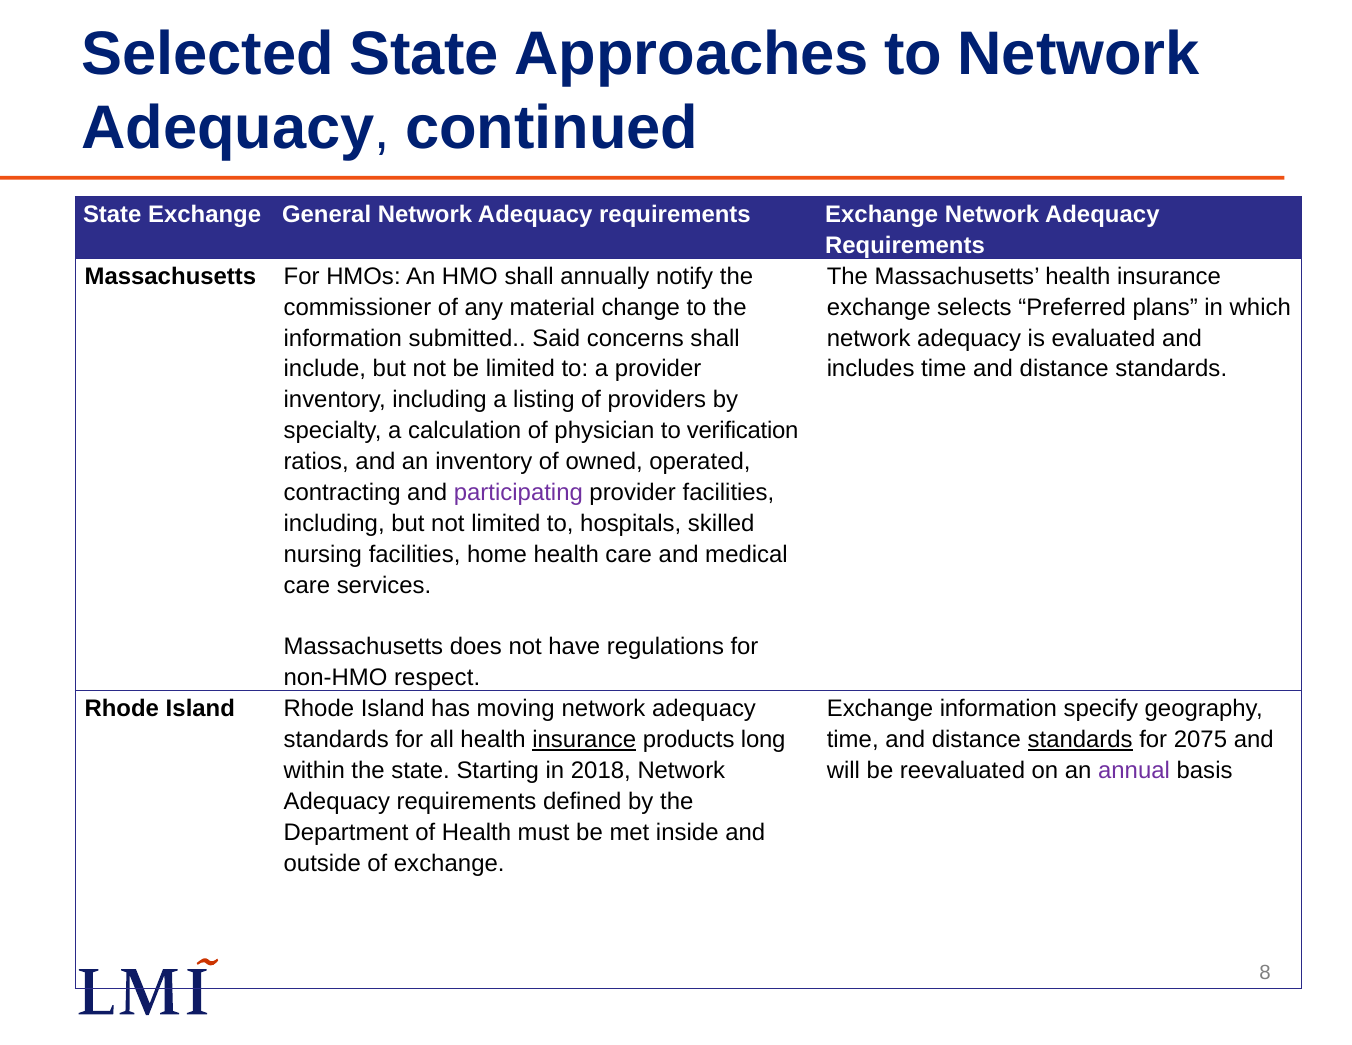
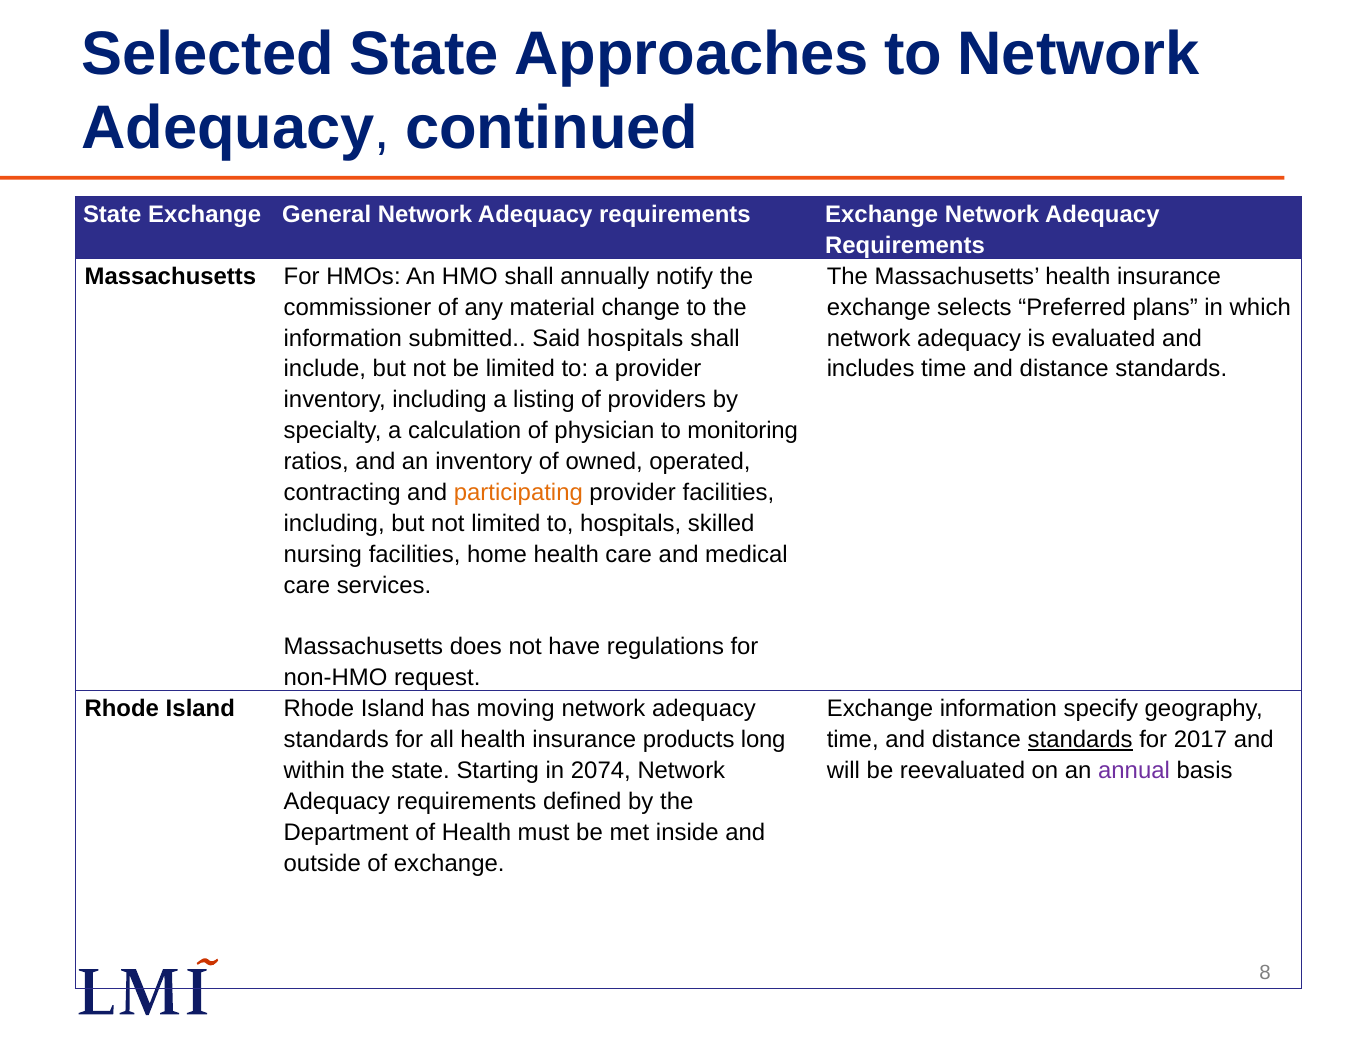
Said concerns: concerns -> hospitals (635, 338)
verification: verification -> monitoring (743, 431)
participating colour: purple -> orange (518, 492)
respect: respect -> request (437, 678)
insurance underline: present -> none (584, 739)
2075: 2075 -> 2017 (1200, 739)
2018: 2018 -> 2074 (601, 770)
